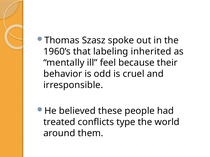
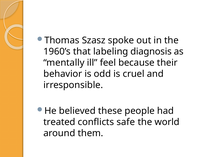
inherited: inherited -> diagnosis (151, 52)
type: type -> safe (126, 122)
